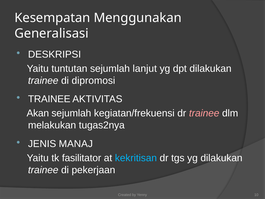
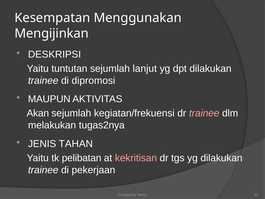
Generalisasi: Generalisasi -> Mengijinkan (52, 33)
TRAINEE: TRAINEE -> MAUPUN (49, 99)
MANAJ: MANAJ -> TAHAN (76, 144)
fasilitator: fasilitator -> pelibatan (82, 158)
kekritisan colour: light blue -> pink (136, 158)
